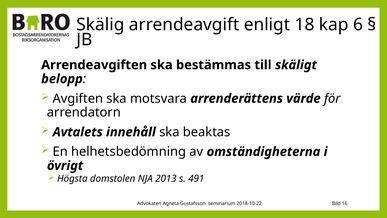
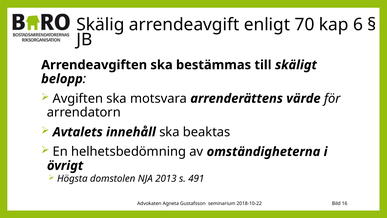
18: 18 -> 70 (305, 25)
